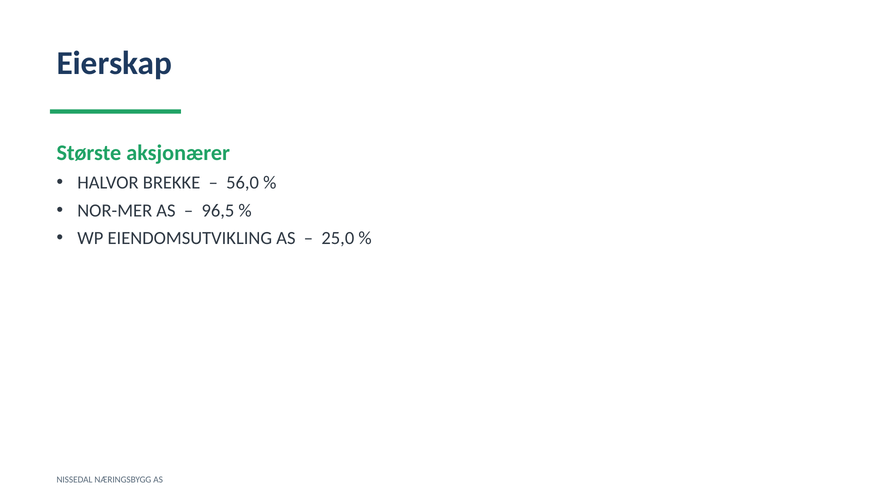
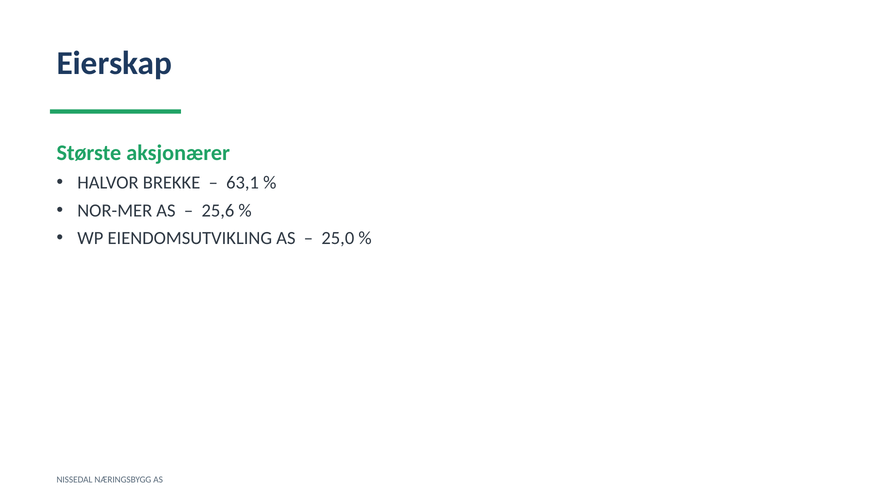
56,0: 56,0 -> 63,1 (243, 183)
96,5: 96,5 -> 25,6 (218, 210)
